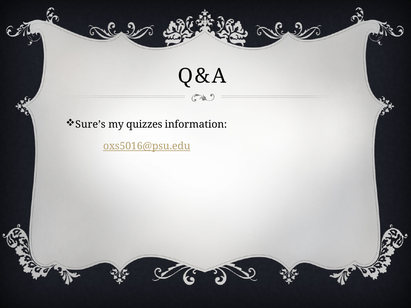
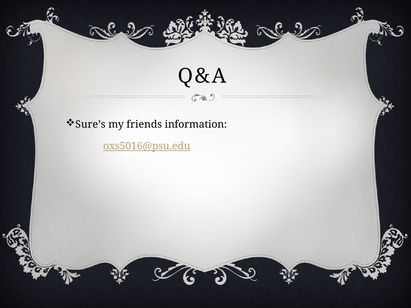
quizzes: quizzes -> friends (144, 125)
